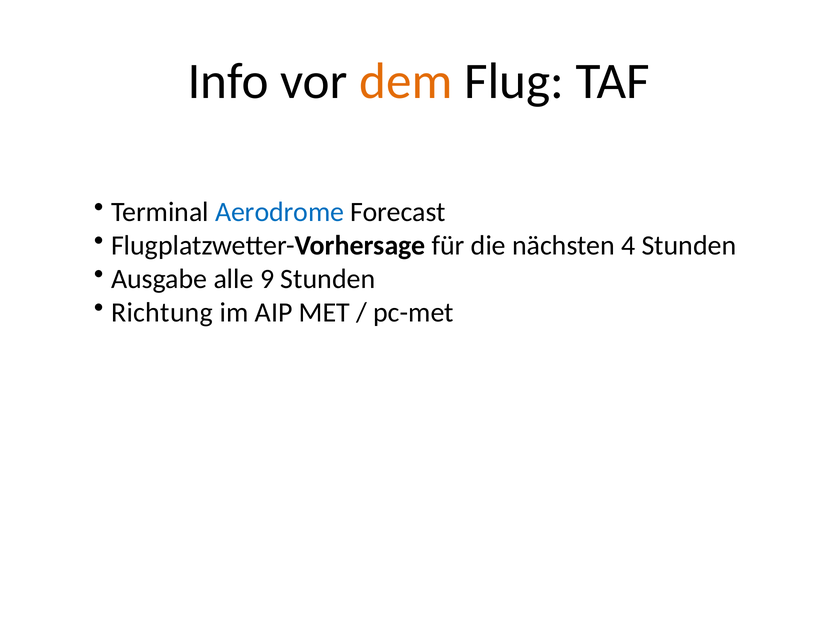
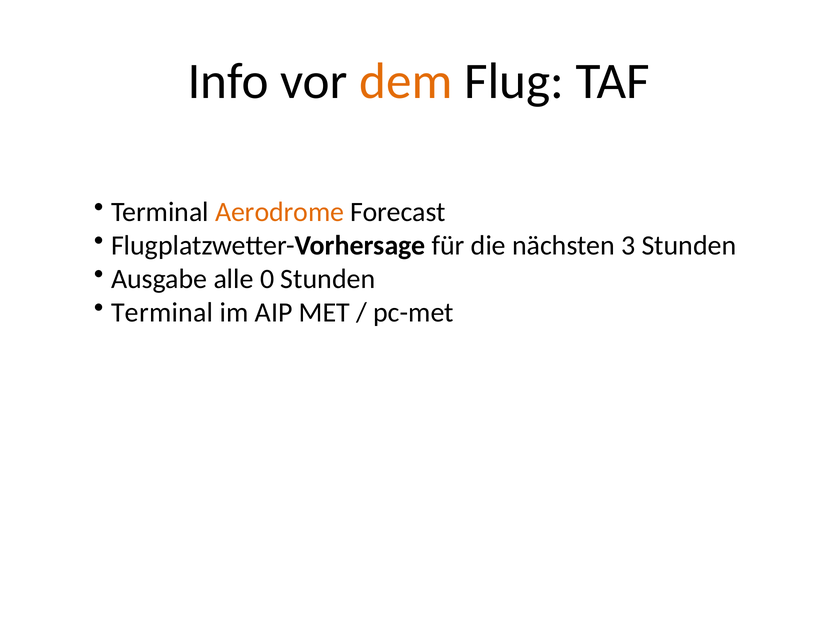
Aerodrome colour: blue -> orange (280, 212)
4: 4 -> 3 (628, 245)
9: 9 -> 0 (267, 279)
Richtung: Richtung -> Terminal (162, 312)
